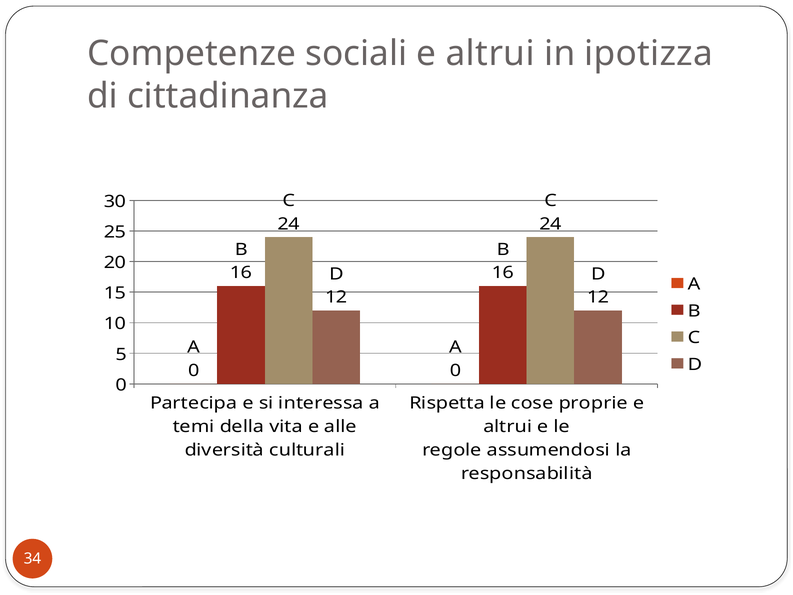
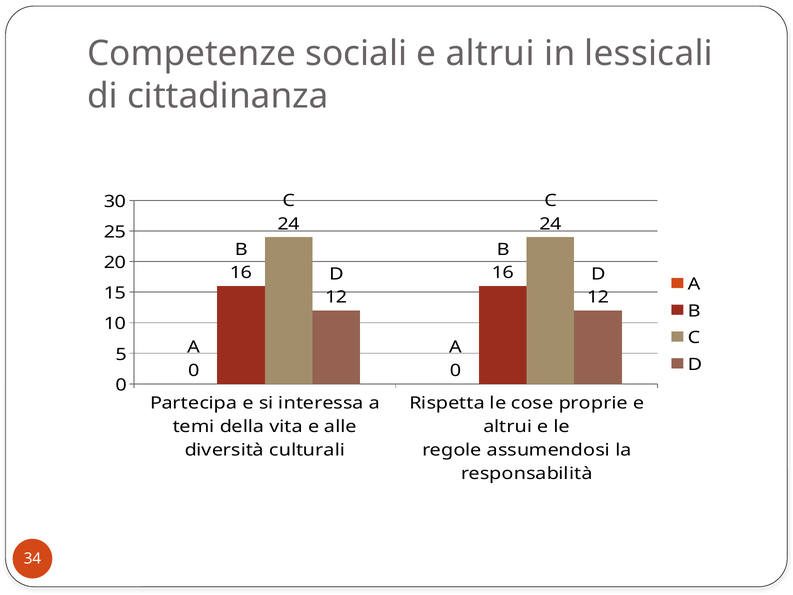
ipotizza: ipotizza -> lessicali (649, 54)
